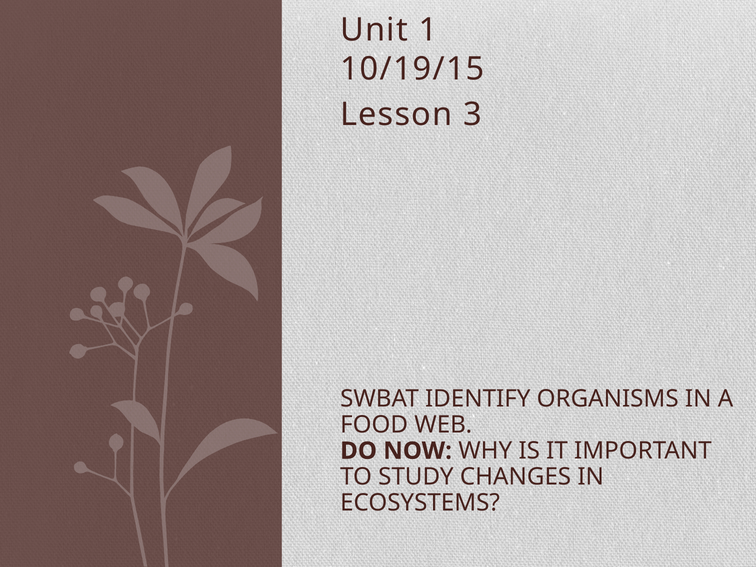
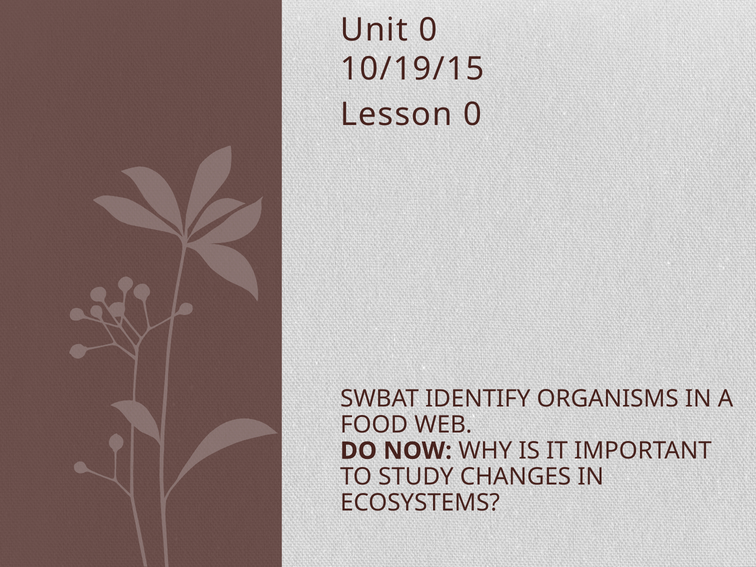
Unit 1: 1 -> 0 (428, 30)
Lesson 3: 3 -> 0 (473, 114)
